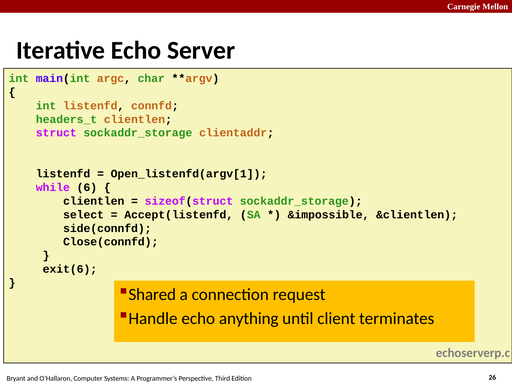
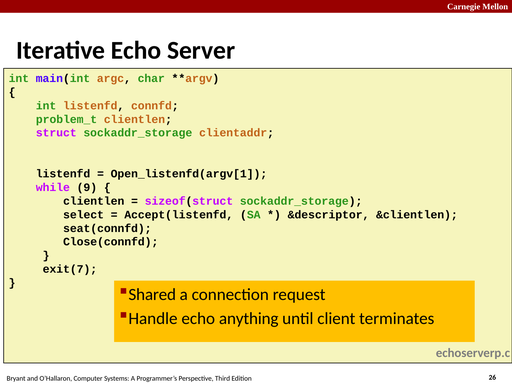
headers_t: headers_t -> problem_t (67, 119)
6: 6 -> 9 (87, 187)
&impossible: &impossible -> &descriptor (329, 215)
side(connfd: side(connfd -> seat(connfd (107, 228)
exit(6: exit(6 -> exit(7 (70, 269)
